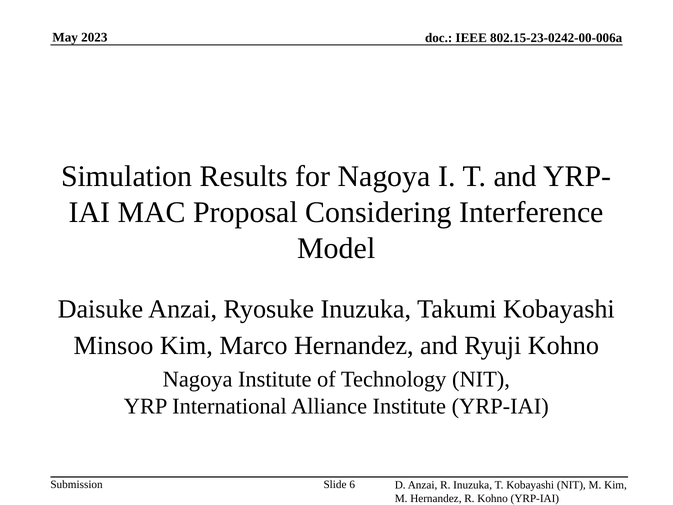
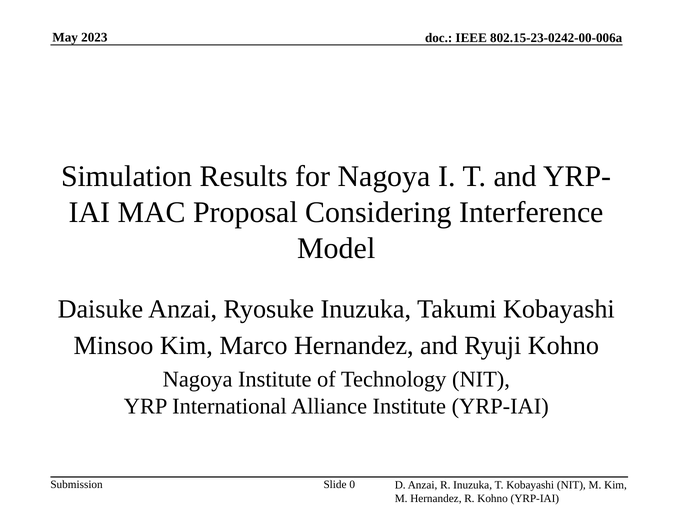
6: 6 -> 0 (352, 484)
